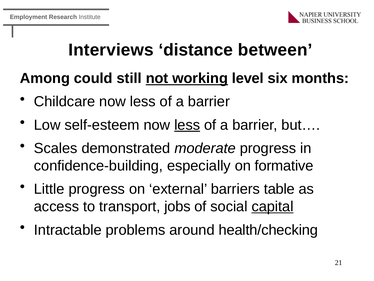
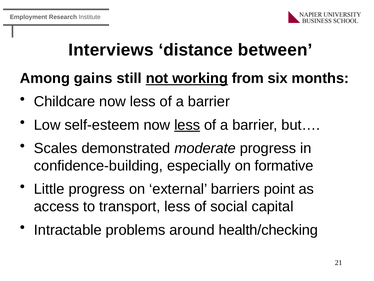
could: could -> gains (93, 78)
level: level -> from (248, 78)
table: table -> point (279, 189)
transport jobs: jobs -> less (177, 206)
capital underline: present -> none (273, 206)
